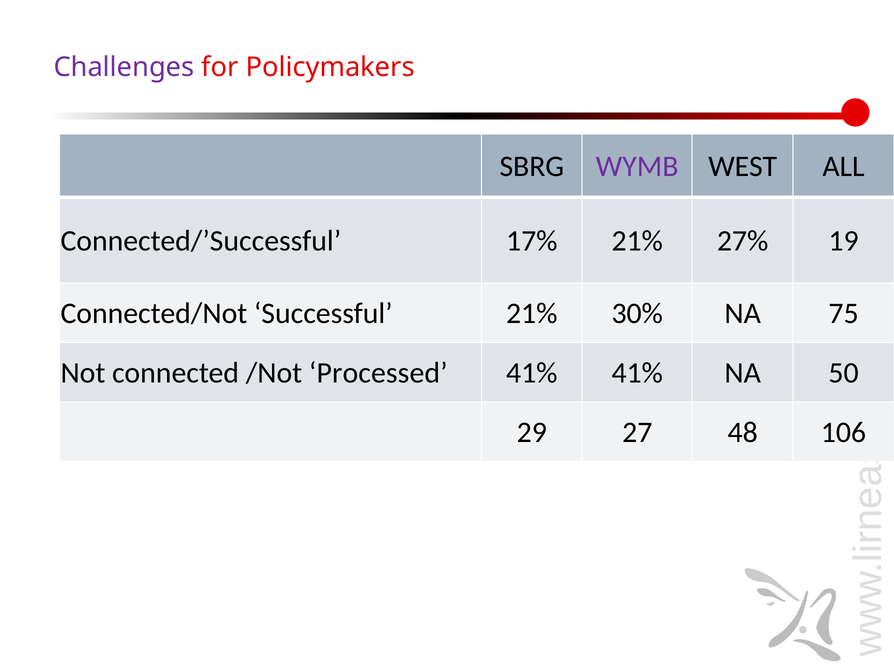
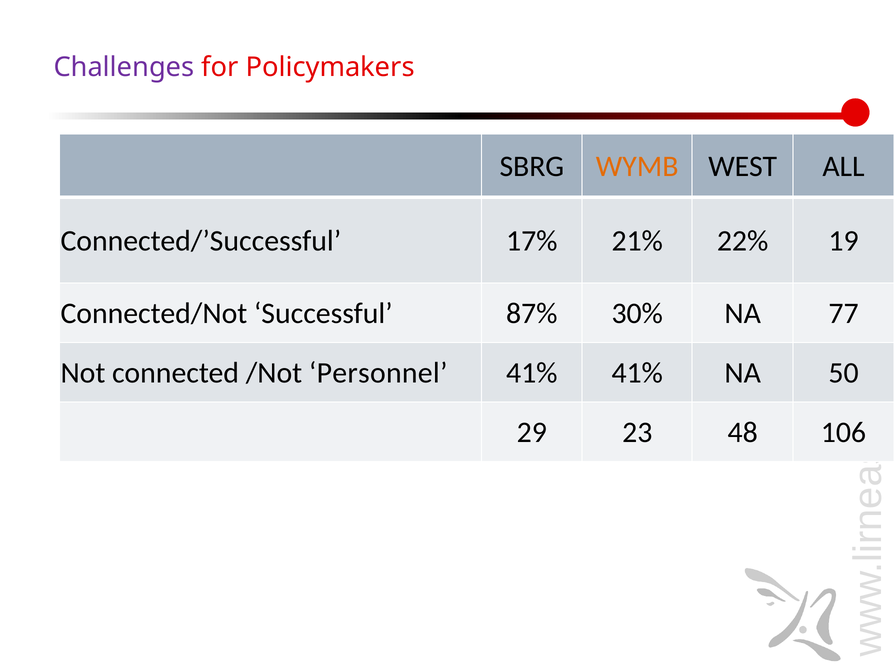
WYMB colour: purple -> orange (637, 166)
27%: 27% -> 22% (743, 241)
Successful 21%: 21% -> 87% (532, 314)
75: 75 -> 77 (844, 314)
Processed: Processed -> Personnel (378, 373)
27: 27 -> 23 (637, 433)
